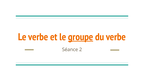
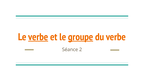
verbe underline: none -> present (38, 37)
